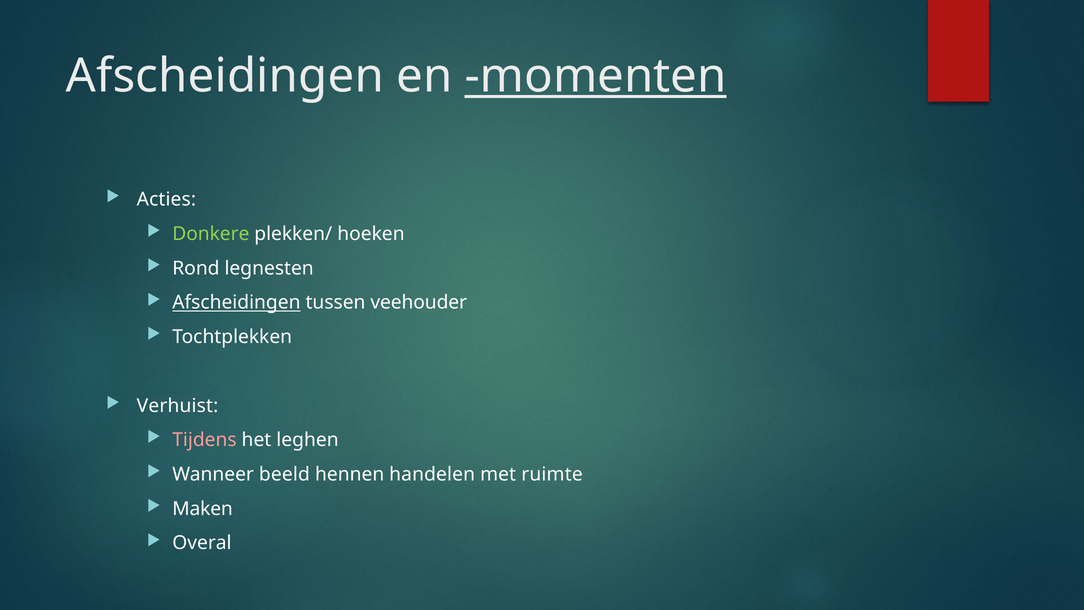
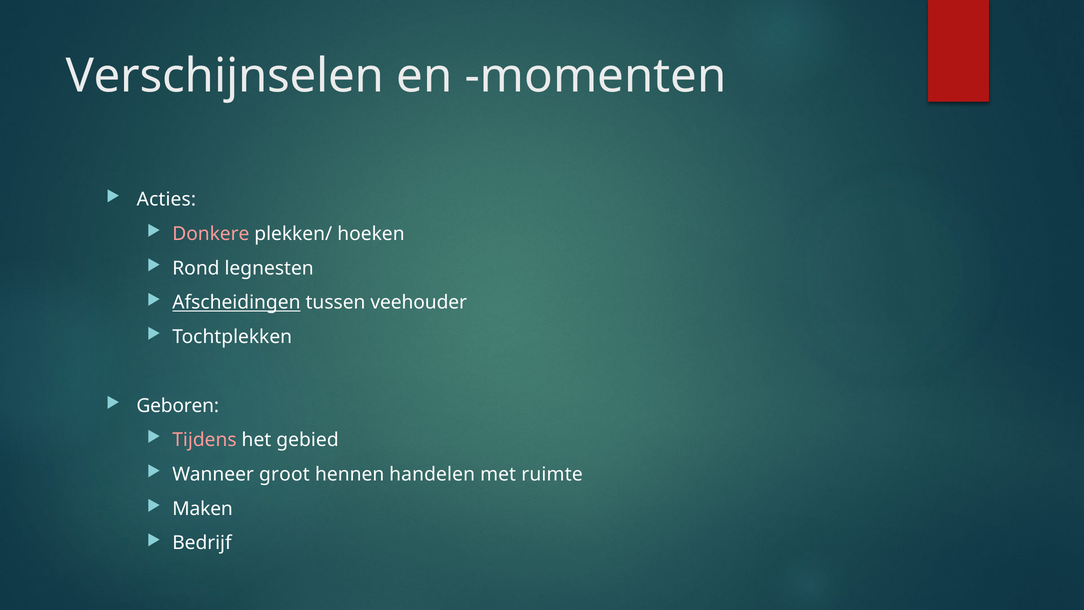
Afscheidingen: Afscheidingen -> Verschijnselen (225, 76)
momenten underline: present -> none (596, 76)
Donkere colour: light green -> pink (211, 234)
Verhuist: Verhuist -> Geboren (178, 406)
leghen: leghen -> gebied (307, 440)
beeld: beeld -> groot (284, 474)
Overal: Overal -> Bedrijf (202, 543)
